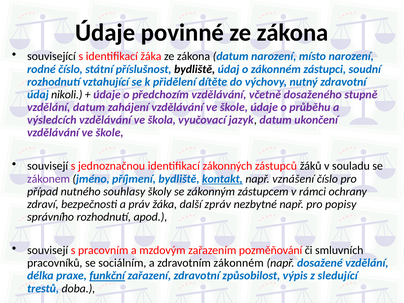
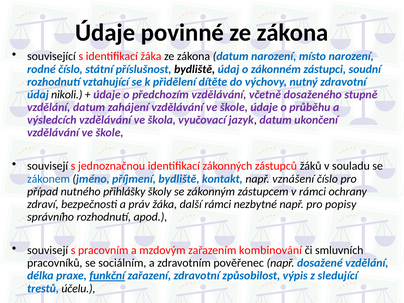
zákonem colour: purple -> blue (49, 179)
kontakt underline: present -> none (222, 179)
souhlasy: souhlasy -> přihlášky (124, 192)
další zpráv: zpráv -> rámci (218, 204)
pozměňování: pozměňování -> kombinování (270, 250)
zdravotním zákonném: zákonném -> pověřenec (239, 263)
doba: doba -> účelu (78, 288)
